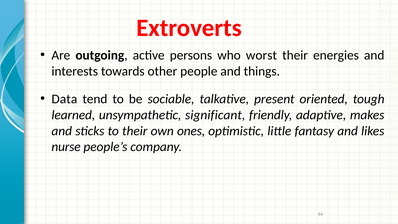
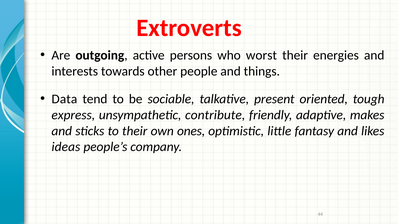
learned: learned -> express (73, 115)
significant: significant -> contribute (215, 115)
nurse: nurse -> ideas (66, 147)
